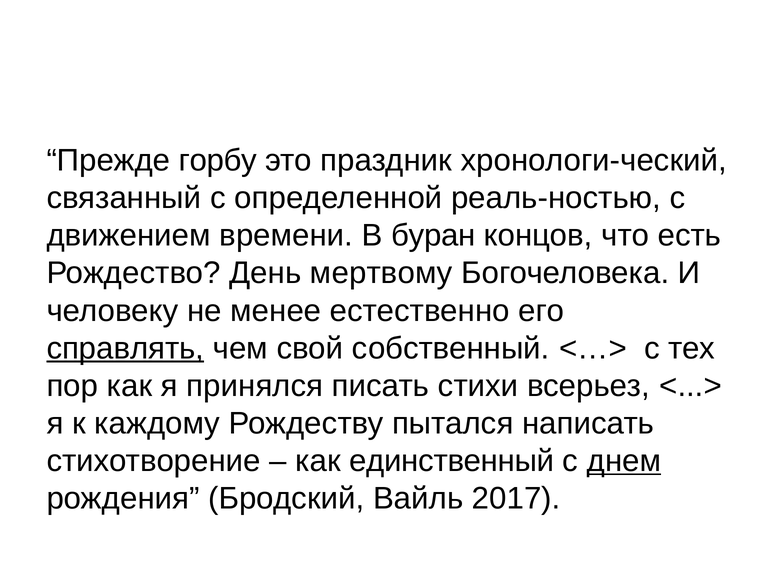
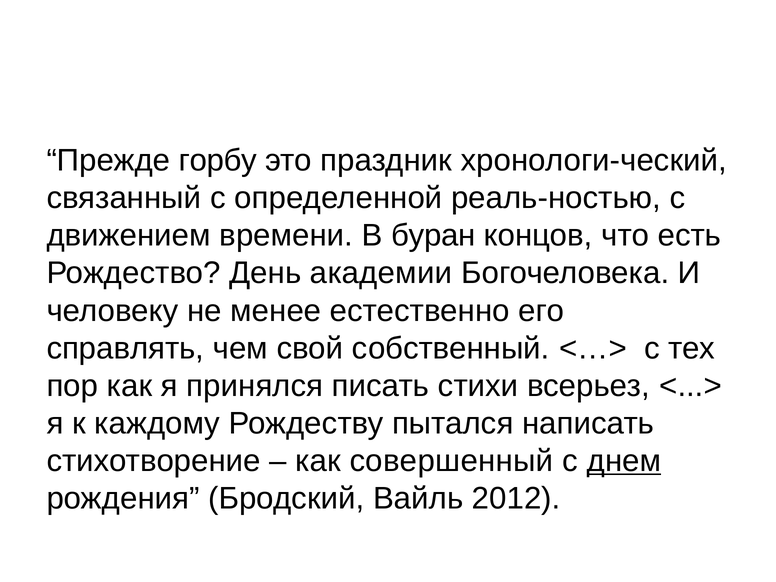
мертвому: мертвому -> академии (381, 273)
справлять underline: present -> none (125, 348)
единственный: единственный -> совершенный (452, 461)
2017: 2017 -> 2012 (516, 498)
